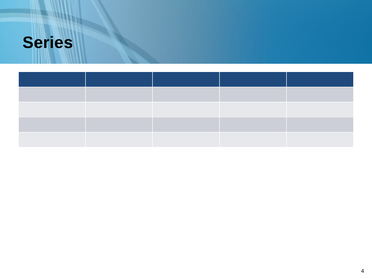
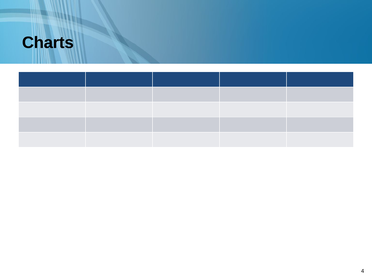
Series: Series -> Charts (48, 43)
